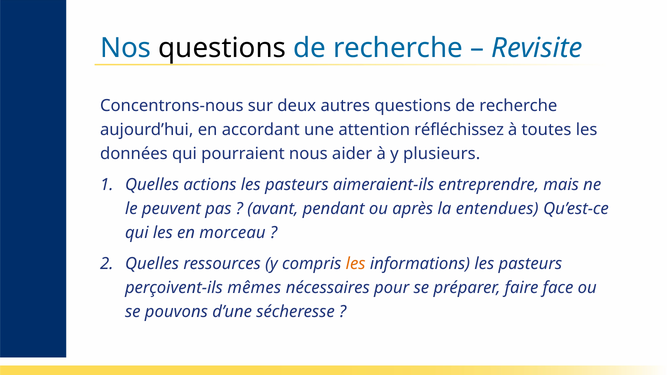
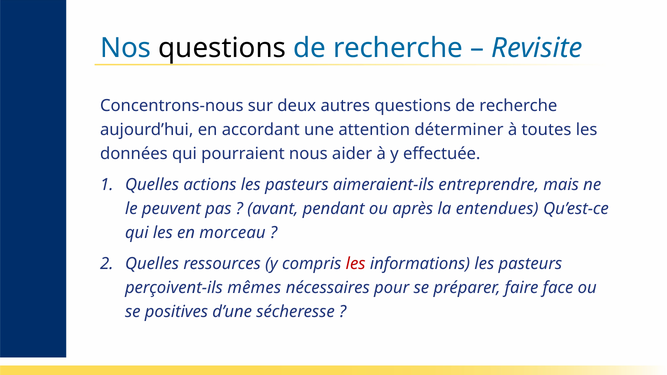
réfléchissez: réfléchissez -> déterminer (459, 130)
plusieurs: plusieurs -> effectuée (442, 154)
les colour: orange -> red (356, 264)
pouvons: pouvons -> positives (176, 312)
